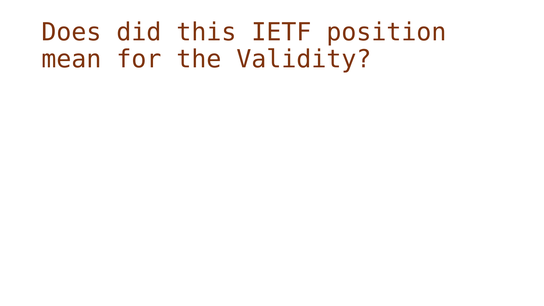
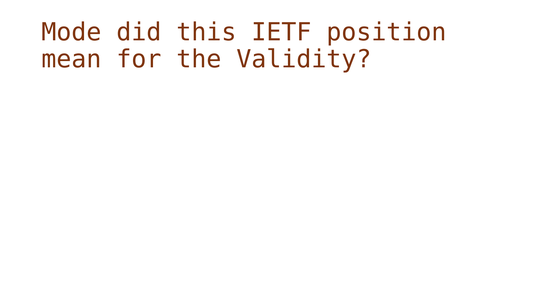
Does: Does -> Mode (71, 32)
